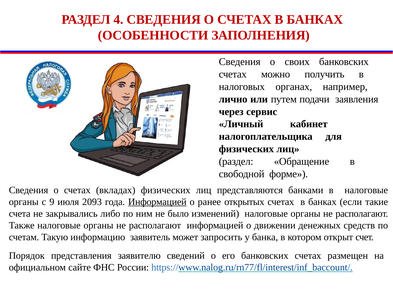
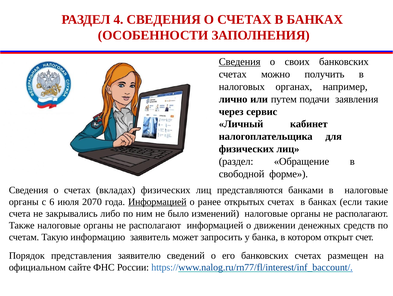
Сведения underline: none -> present (240, 62)
9: 9 -> 6 (52, 201)
2093: 2093 -> 2070 (92, 201)
